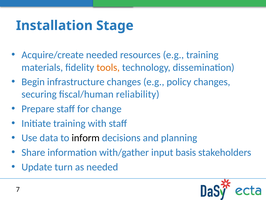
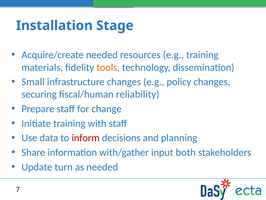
Begin: Begin -> Small (33, 82)
inform colour: black -> red (86, 138)
basis: basis -> both (186, 152)
